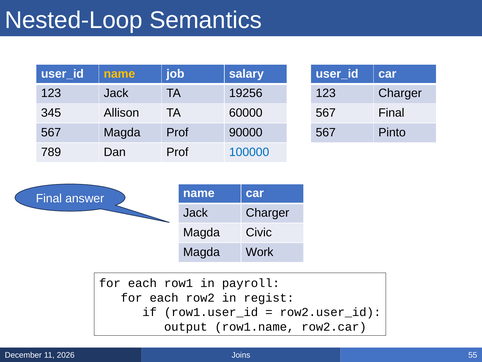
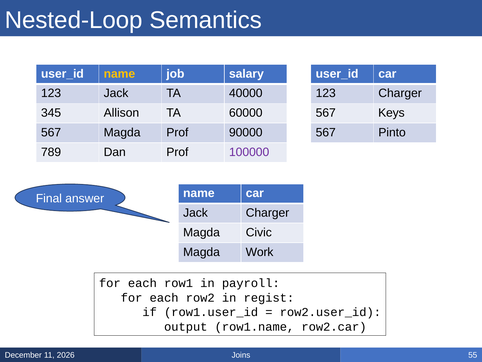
19256: 19256 -> 40000 (246, 93)
567 Final: Final -> Keys (391, 113)
100000 colour: blue -> purple (249, 152)
